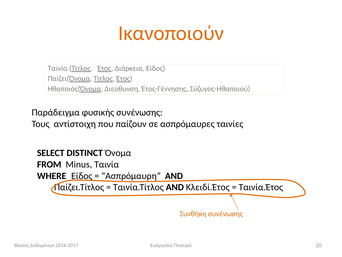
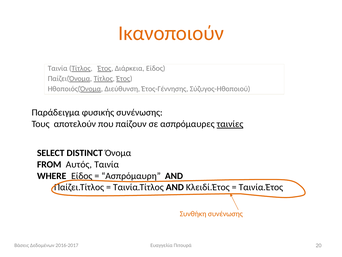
αντίστοιχη: αντίστοιχη -> αποτελούν (75, 124)
ταινίες underline: none -> present (230, 124)
Minus: Minus -> Αυτός (79, 164)
